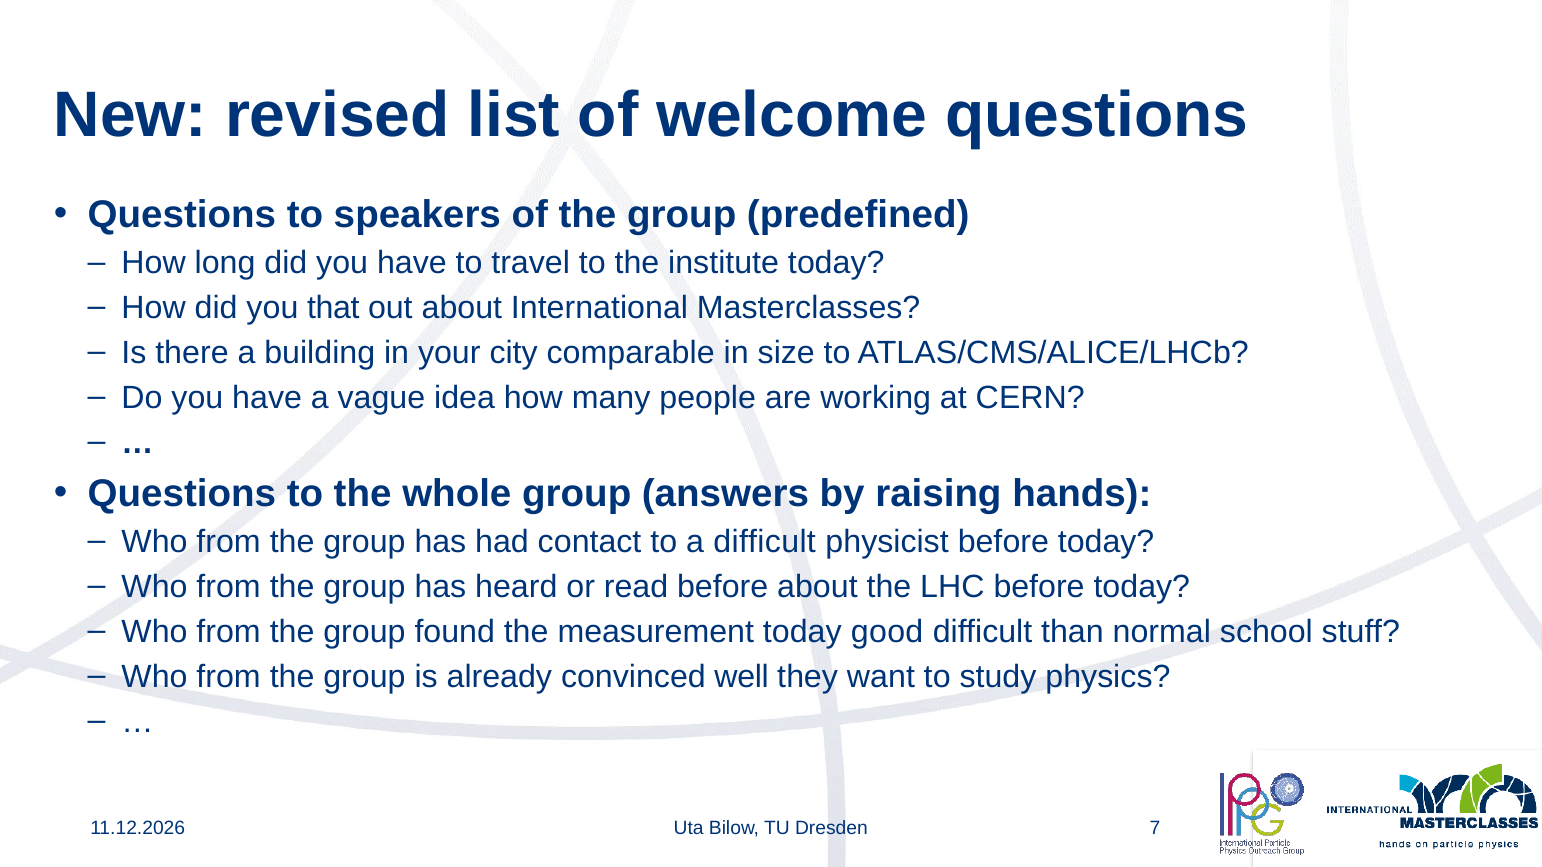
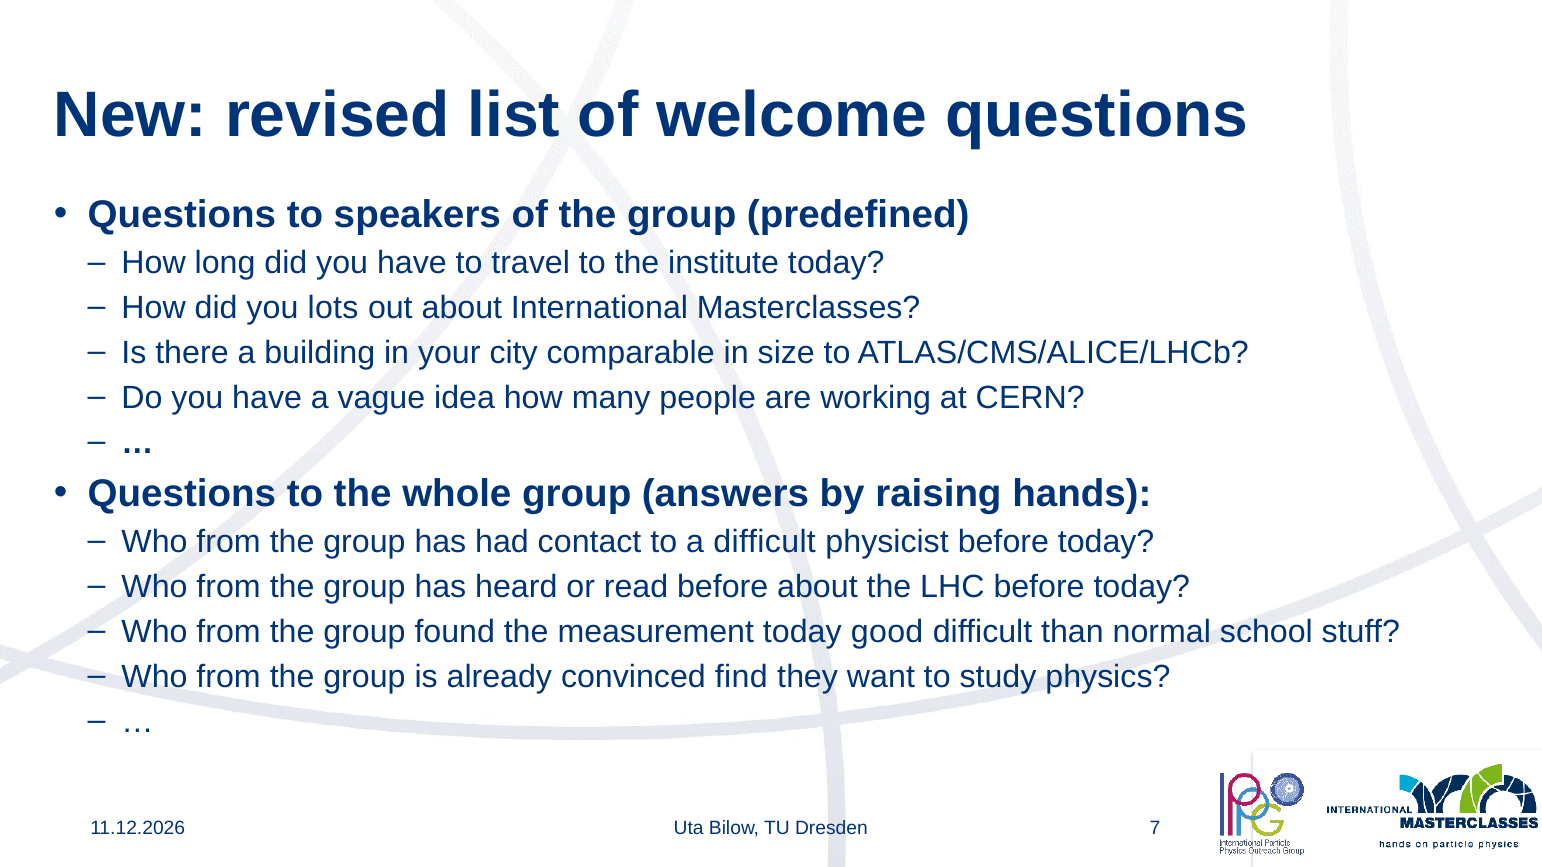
that: that -> lots (333, 308)
well: well -> find (741, 677)
